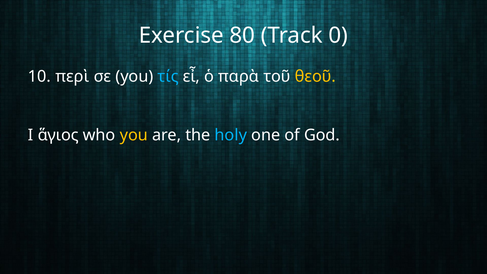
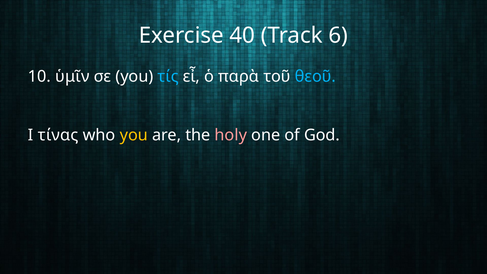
80: 80 -> 40 (242, 35)
0: 0 -> 6 (338, 35)
περὶ: περὶ -> ὑμῖν (72, 77)
θεοῦ colour: yellow -> light blue (315, 77)
ἅγιος: ἅγιος -> τίνας (58, 135)
holy colour: light blue -> pink (231, 135)
